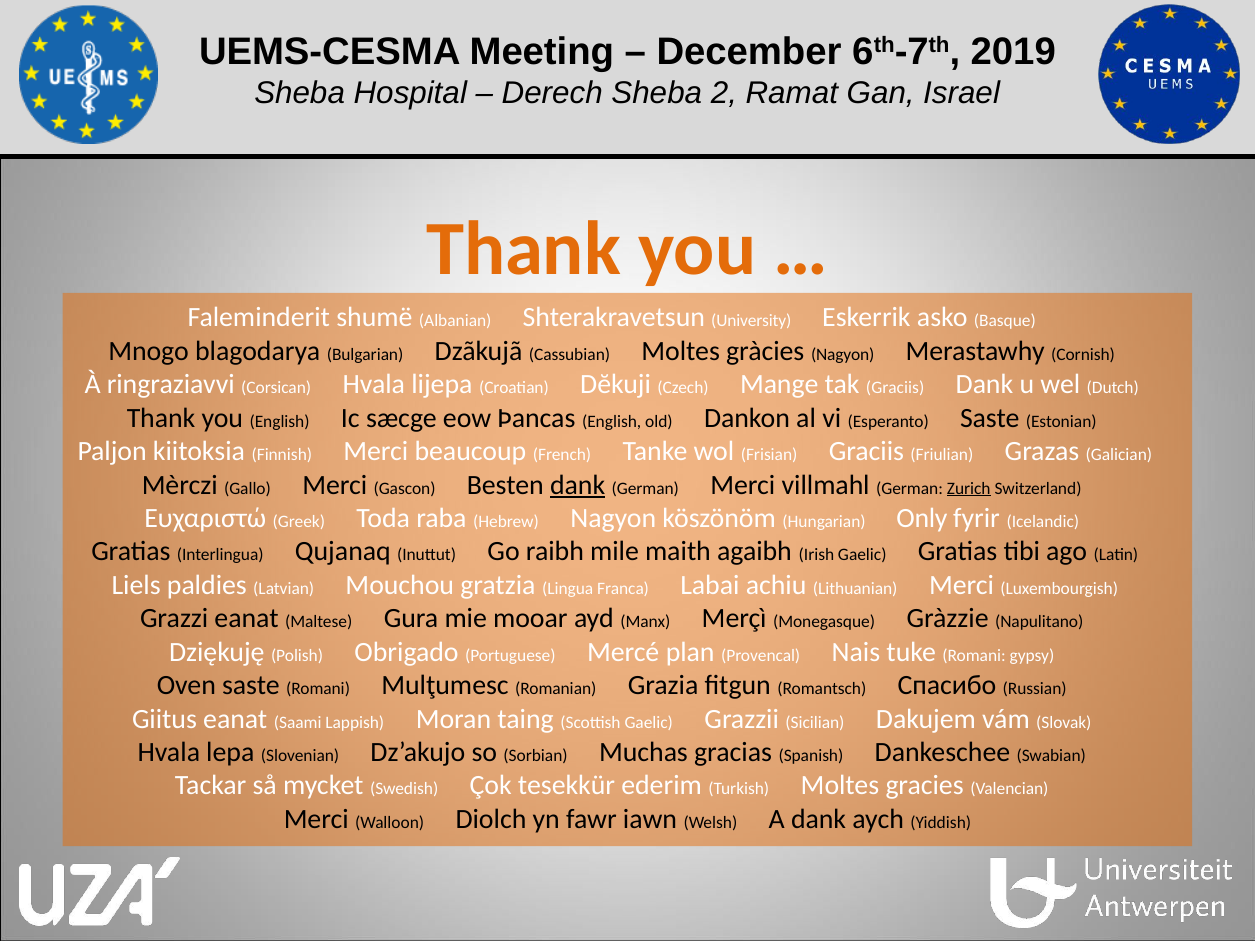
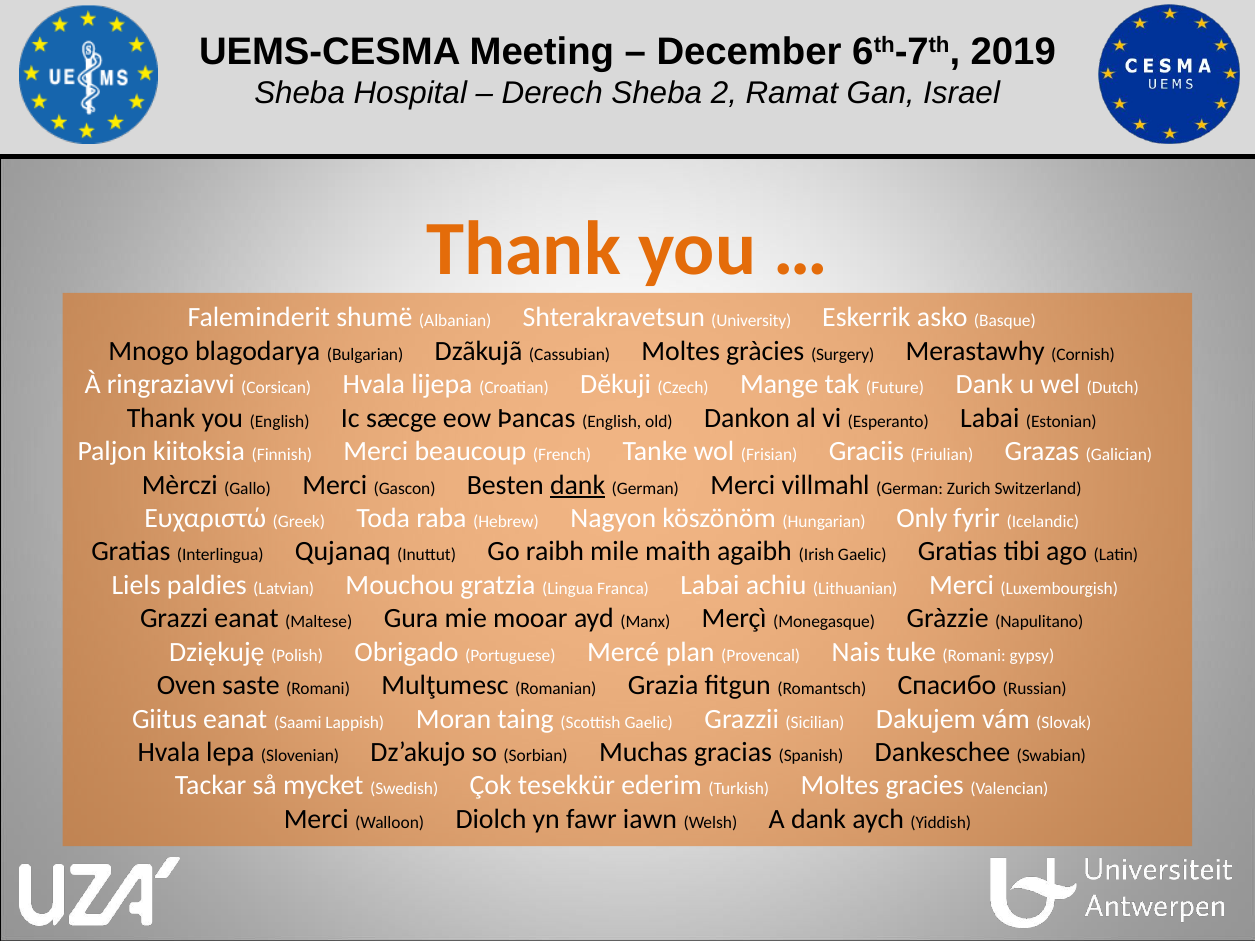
gràcies Nagyon: Nagyon -> Surgery (843, 355)
tak Graciis: Graciis -> Future (895, 388)
Esperanto Saste: Saste -> Labai (990, 418)
Zurich underline: present -> none (969, 488)
